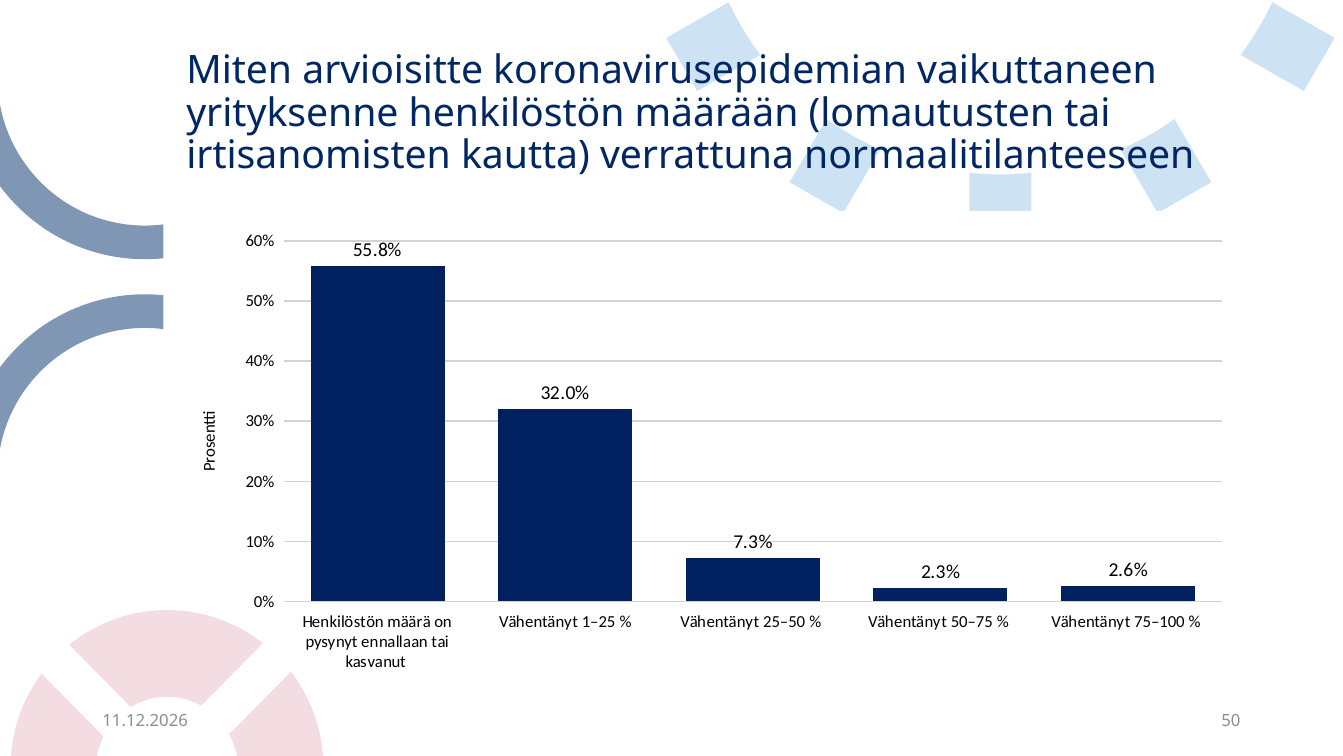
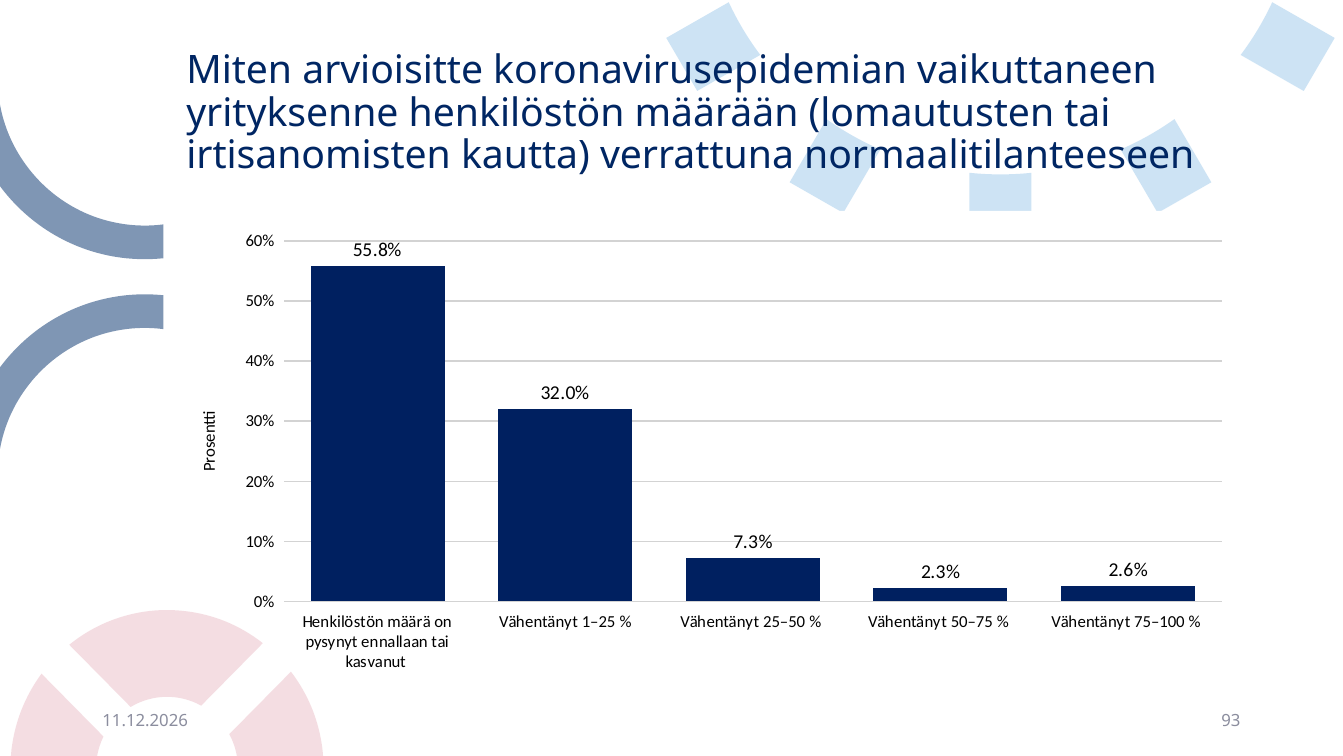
50: 50 -> 93 (1231, 720)
